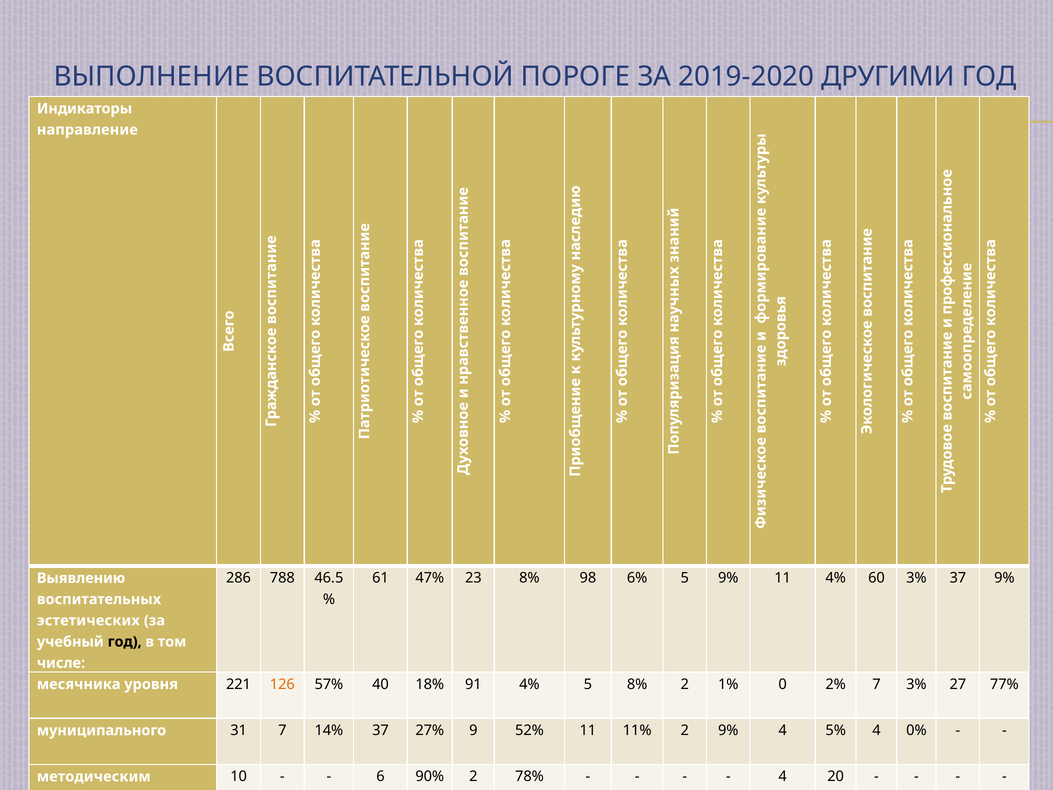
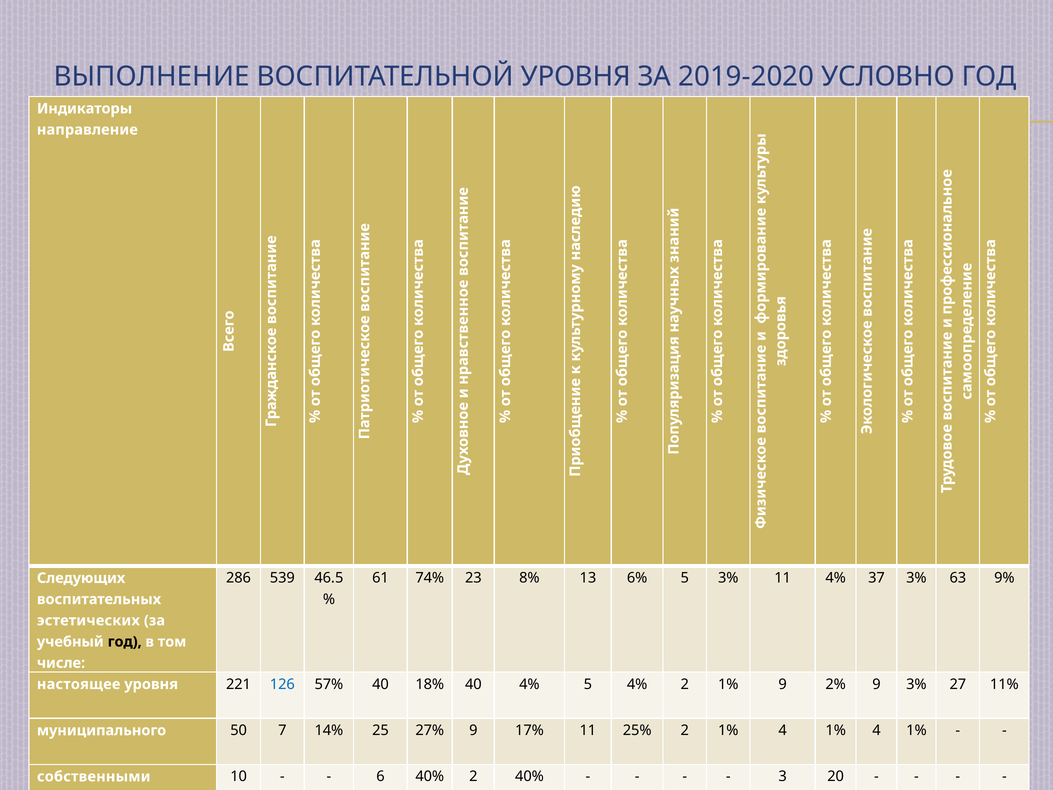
ВОСПИТАТЕЛЬНОЙ ПОРОГЕ: ПОРОГЕ -> УРОВНЯ (576, 76)
ДРУГИМИ: ДРУГИМИ -> УСЛОВНО (888, 76)
788: 788 -> 539 (282, 578)
47%: 47% -> 74% (430, 578)
98: 98 -> 13 (588, 578)
5 9%: 9% -> 3% (728, 578)
60: 60 -> 37 (876, 578)
3% 37: 37 -> 63 (958, 578)
Выявлению: Выявлению -> Следующих (81, 578)
месячника: месячника -> настоящее (79, 684)
126 colour: orange -> blue (282, 684)
18% 91: 91 -> 40 (473, 684)
5 8%: 8% -> 4% (637, 684)
1% 0: 0 -> 9 (783, 684)
2% 7: 7 -> 9 (876, 684)
77%: 77% -> 11% (1004, 684)
31: 31 -> 50 (239, 730)
14% 37: 37 -> 25 (380, 730)
52%: 52% -> 17% (529, 730)
11 11%: 11% -> 25% (637, 730)
9%: 9% -> 1% (728, 730)
5%: 5% -> 1% (836, 730)
0%: 0% -> 1% (916, 730)
методическим: методическим -> собственными (94, 776)
6 90%: 90% -> 40% (430, 776)
2 78%: 78% -> 40% (529, 776)
4: 4 -> 3 (783, 776)
